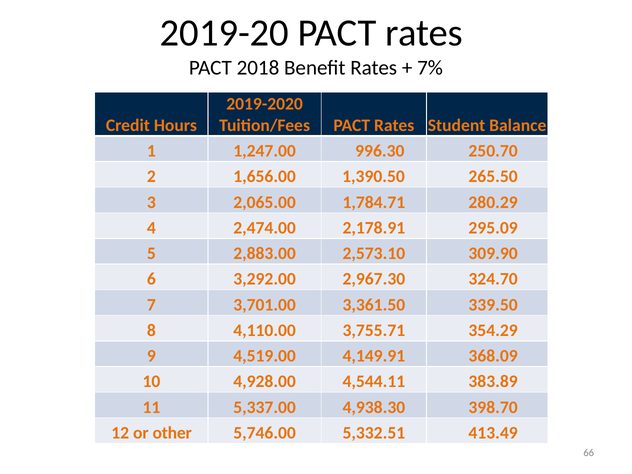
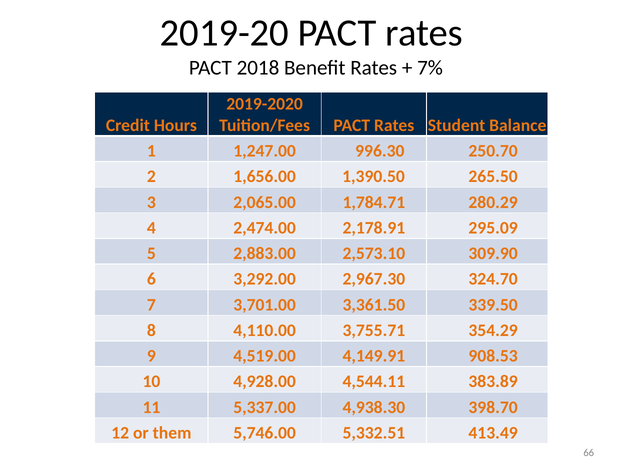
368.09: 368.09 -> 908.53 (493, 356)
other: other -> them (172, 433)
